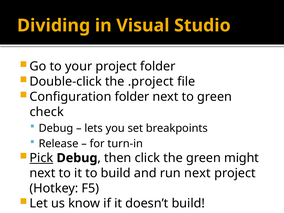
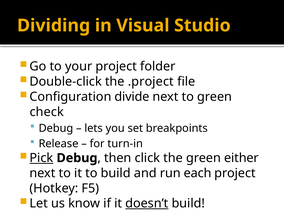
Configuration folder: folder -> divide (132, 97)
might: might -> either (241, 158)
run next: next -> each (198, 173)
doesn’t underline: none -> present (147, 203)
